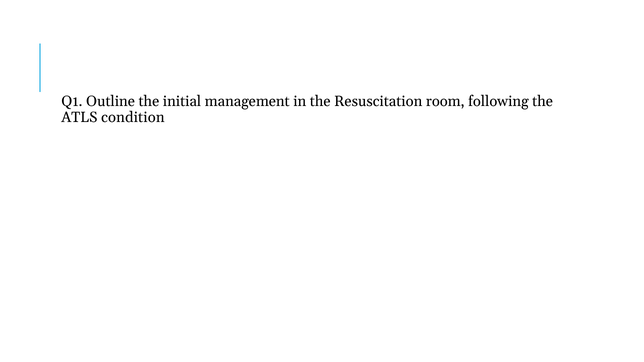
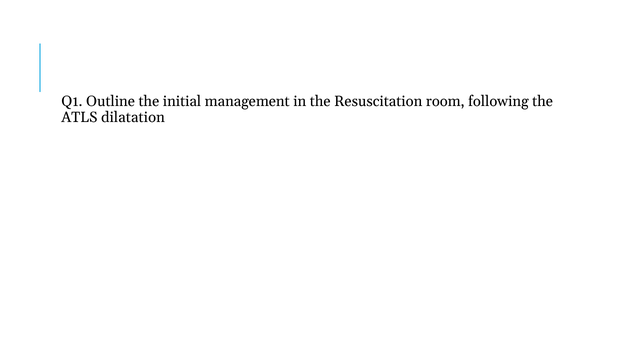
condition: condition -> dilatation (133, 117)
